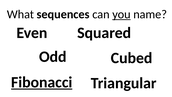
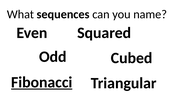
you underline: present -> none (121, 14)
